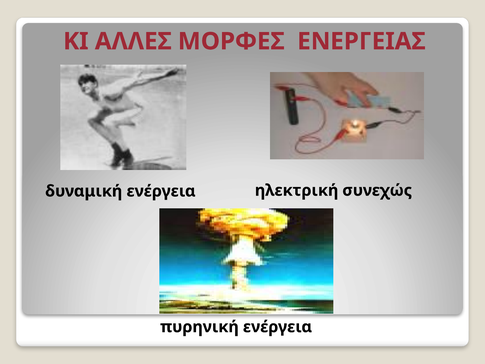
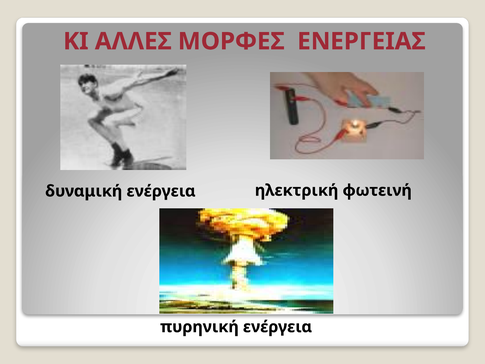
συνεχώς: συνεχώς -> φωτεινή (377, 190)
